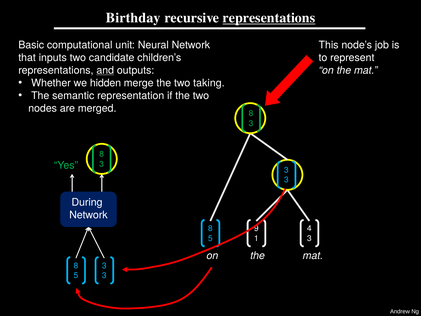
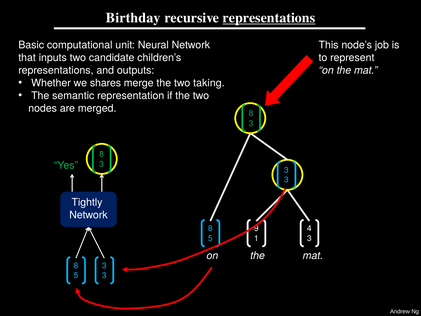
and underline: present -> none (105, 70)
hidden: hidden -> shares (105, 83)
During: During -> Tightly (87, 202)
